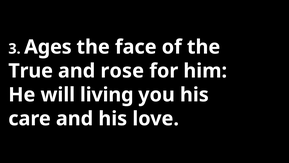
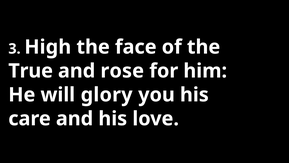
Ages: Ages -> High (48, 47)
living: living -> glory (107, 95)
